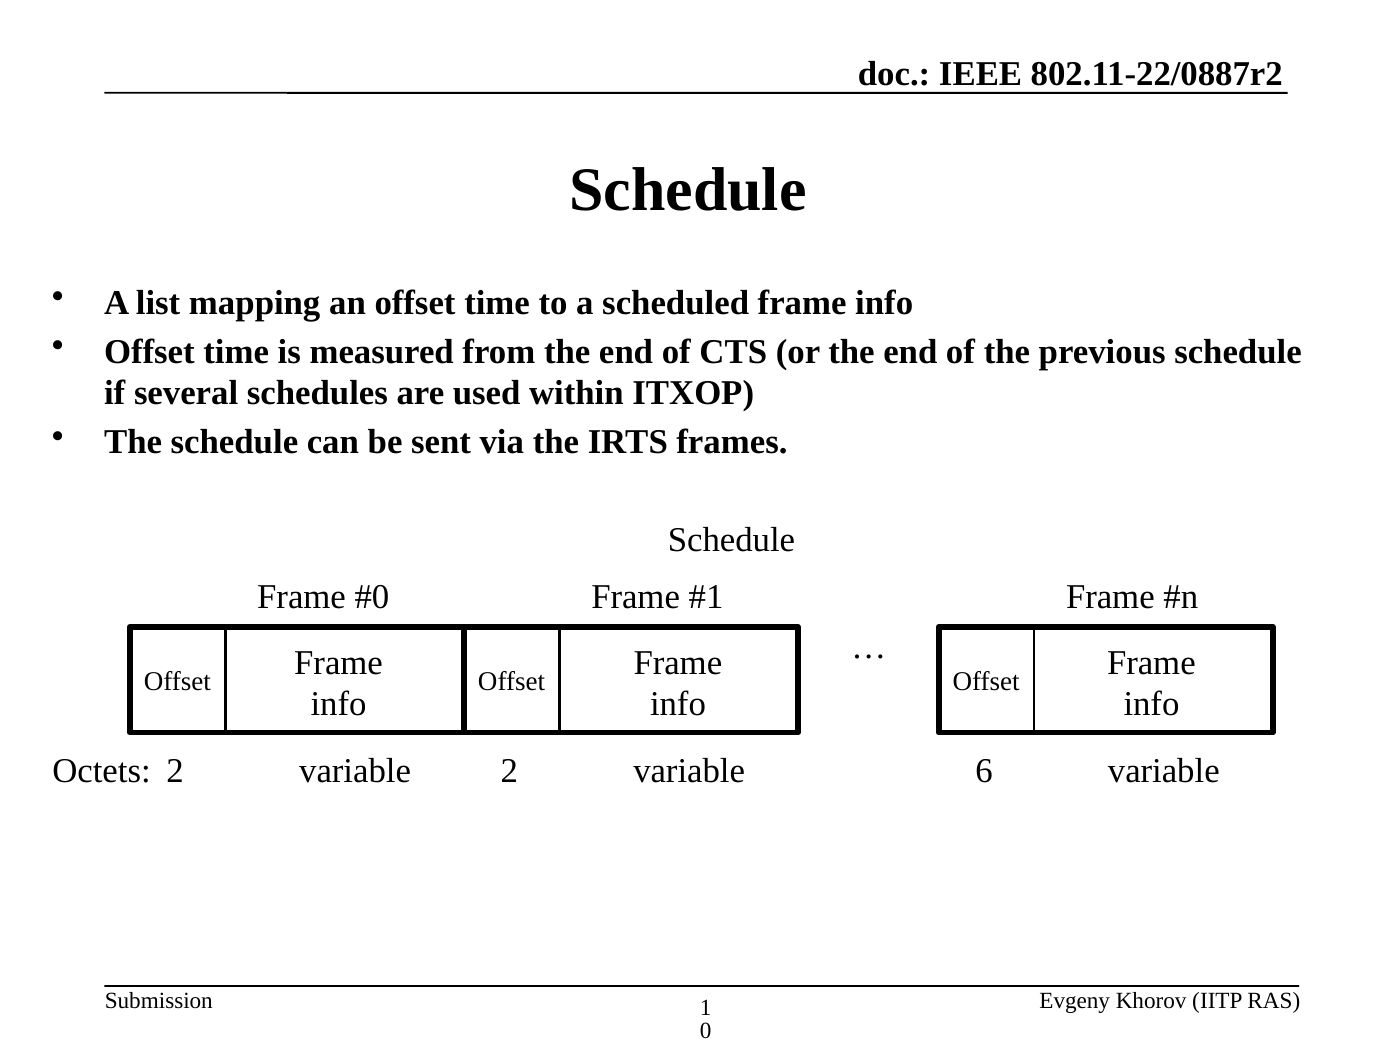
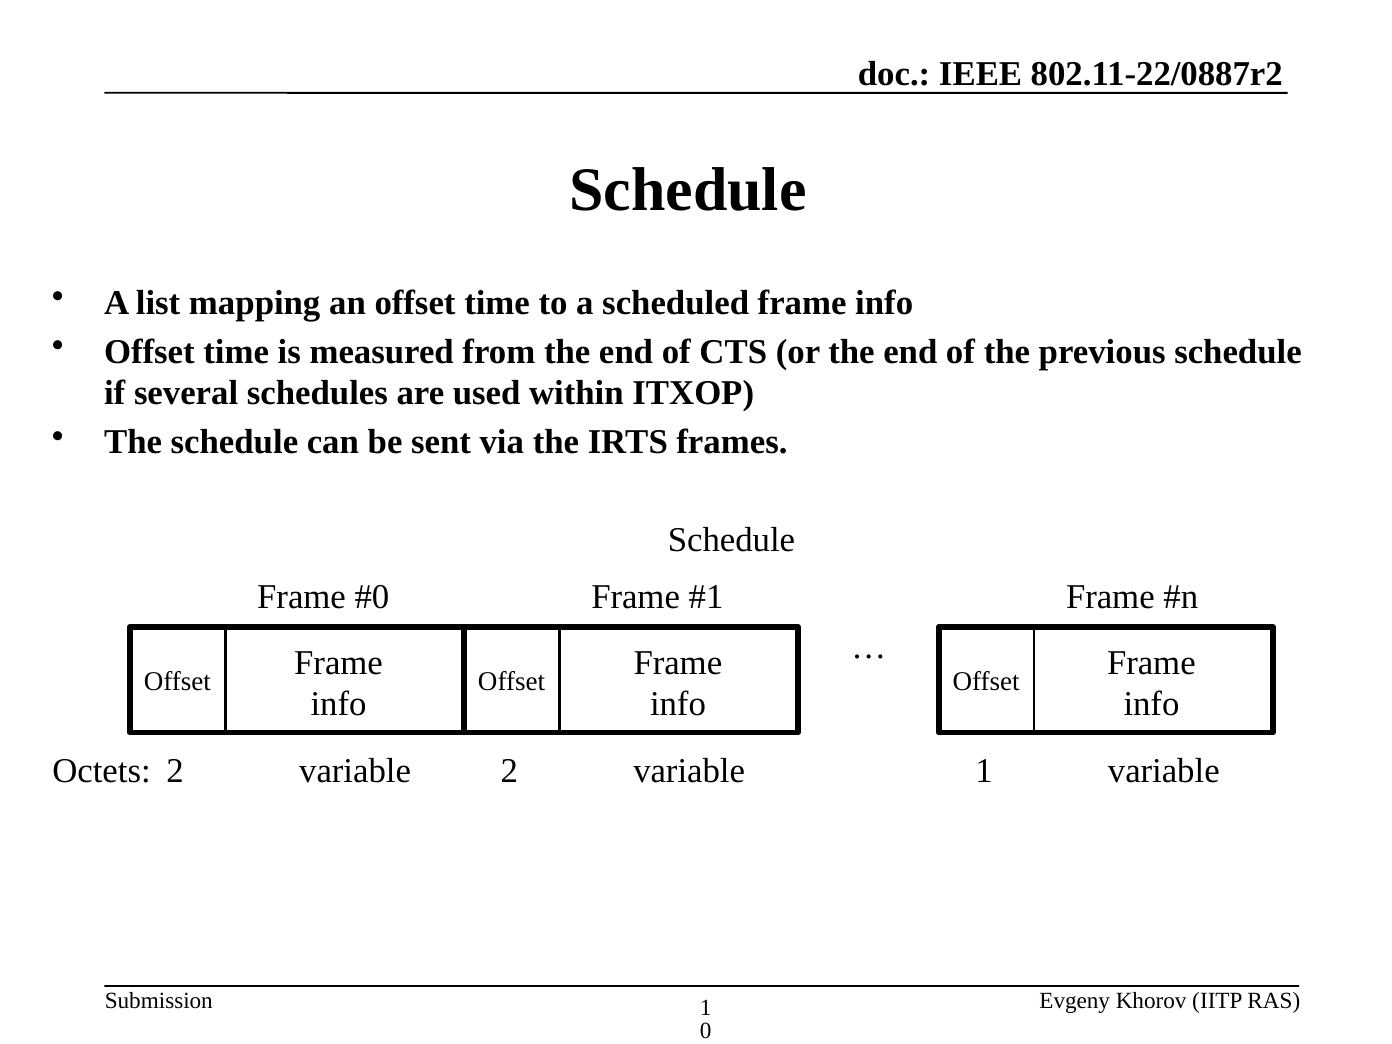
2 6: 6 -> 1 (984, 771)
